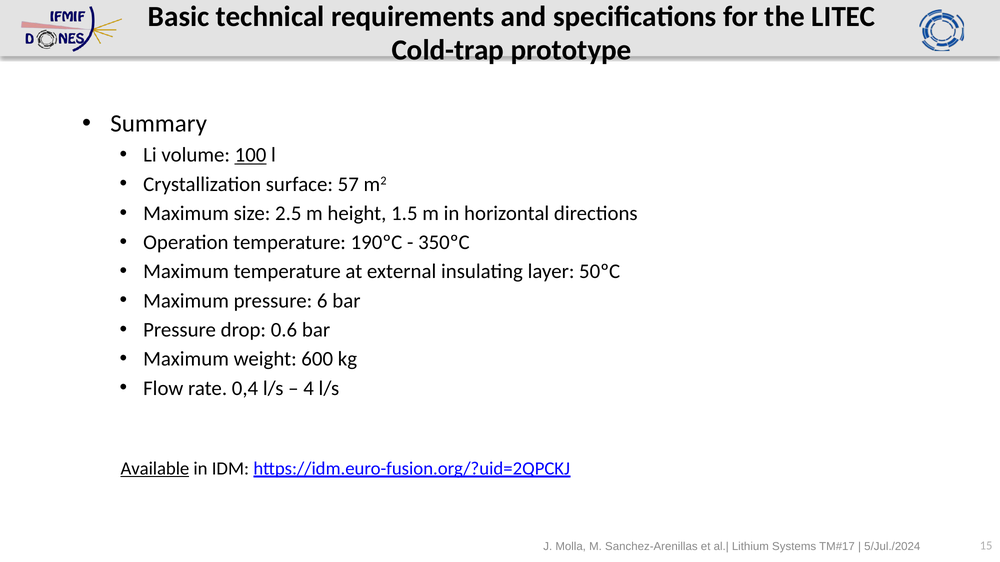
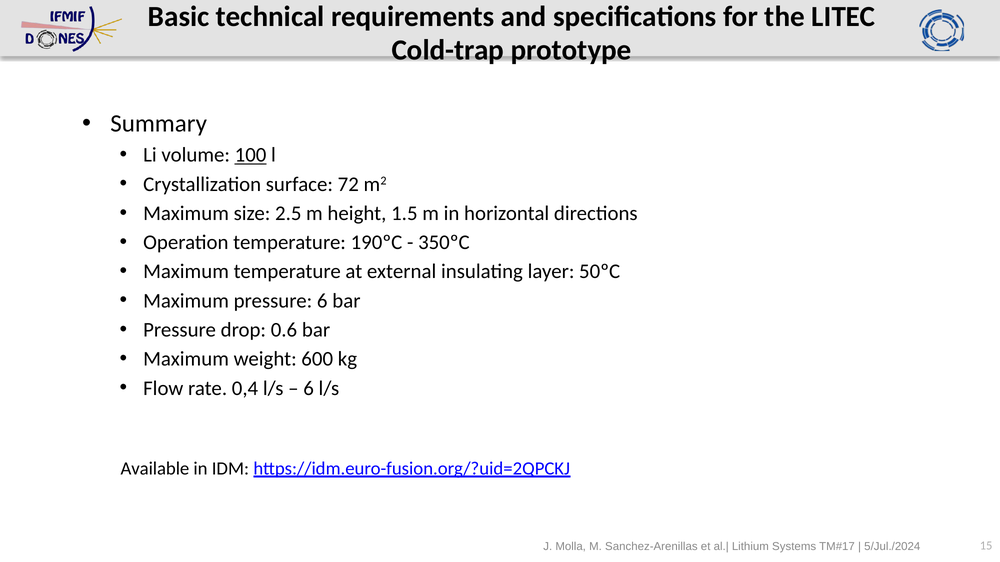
57: 57 -> 72 (348, 184)
4: 4 -> 6 (309, 389)
Available underline: present -> none (155, 469)
